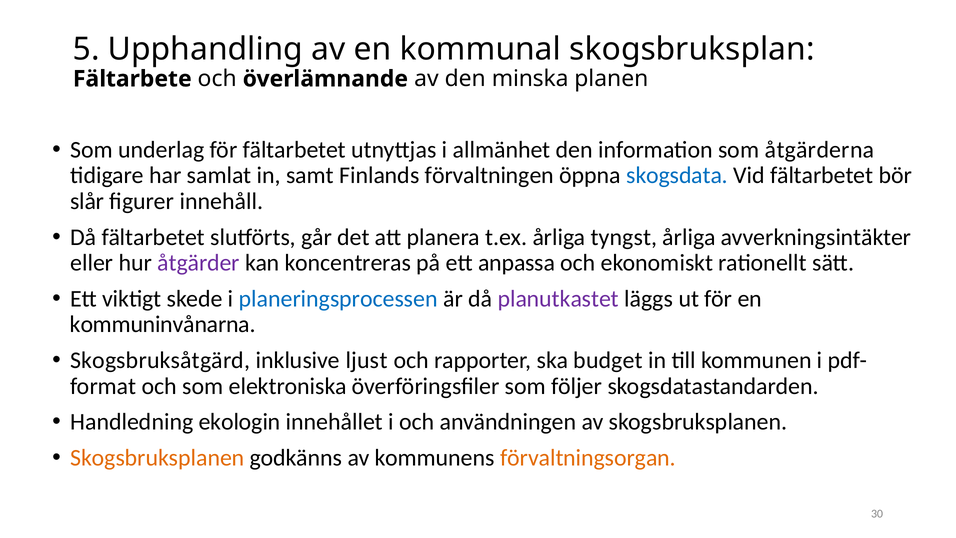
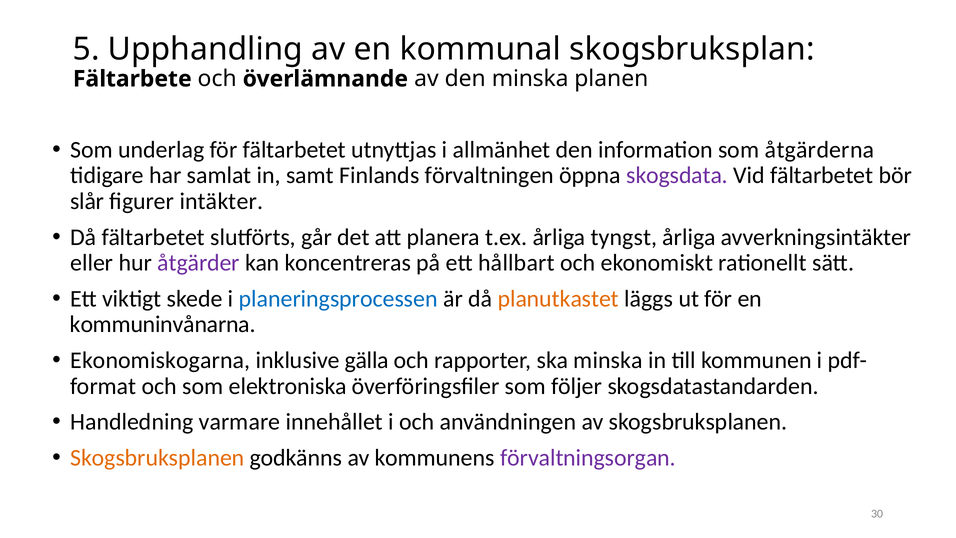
skogsdata colour: blue -> purple (677, 176)
innehåll: innehåll -> intäkter (221, 201)
anpassa: anpassa -> hållbart (516, 263)
planutkastet colour: purple -> orange (558, 299)
Skogsbruksåtgärd: Skogsbruksåtgärd -> Ekonomiskogarna (160, 360)
ljust: ljust -> gälla (367, 360)
ska budget: budget -> minska (608, 360)
ekologin: ekologin -> varmare (239, 422)
förvaltningsorgan colour: orange -> purple (588, 458)
